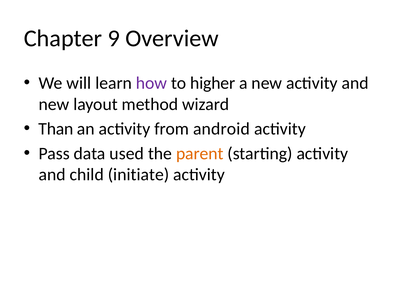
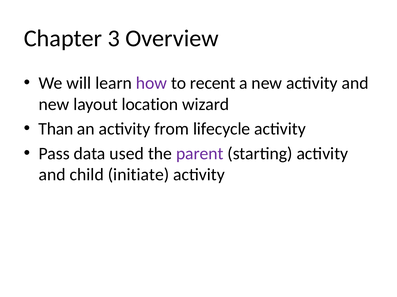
9: 9 -> 3 (114, 38)
higher: higher -> recent (213, 83)
method: method -> location (150, 104)
android: android -> lifecycle (222, 129)
parent colour: orange -> purple (200, 154)
